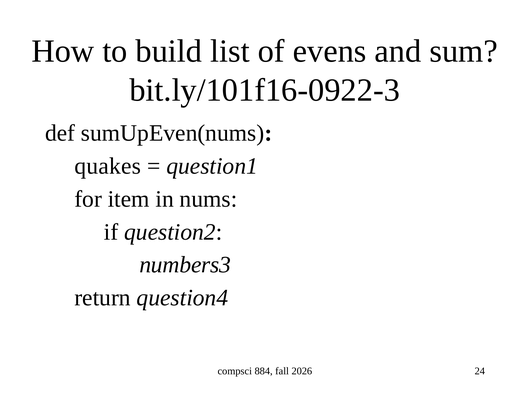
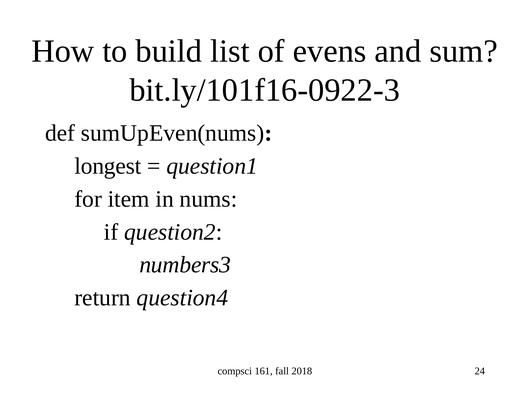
quakes: quakes -> longest (108, 166)
884: 884 -> 161 (264, 372)
2026: 2026 -> 2018 (302, 372)
